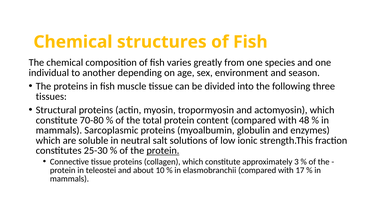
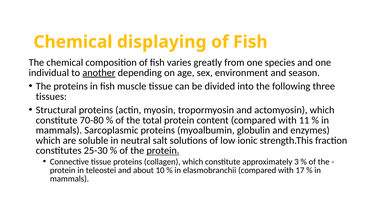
structures: structures -> displaying (162, 42)
another underline: none -> present (99, 73)
48: 48 -> 11 (304, 120)
